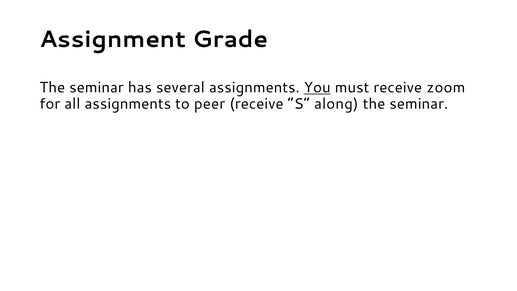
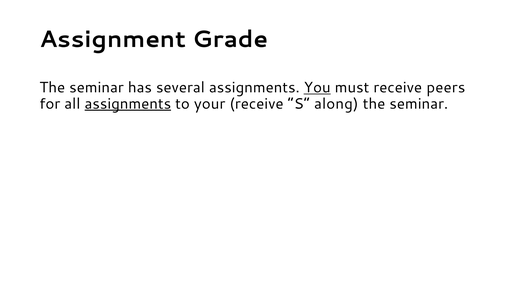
zoom: zoom -> peers (446, 87)
assignments underline: none -> present (128, 104)
peer: peer -> your (210, 104)
